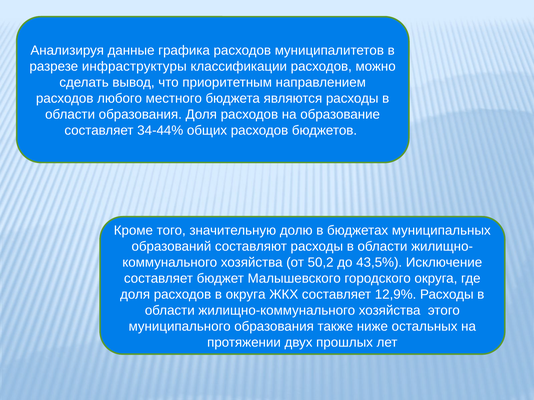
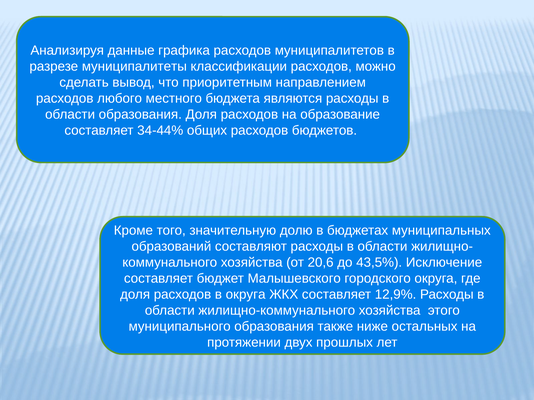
инфраструктуры: инфраструктуры -> муниципалитеты (134, 67)
50,2: 50,2 -> 20,6 (321, 263)
